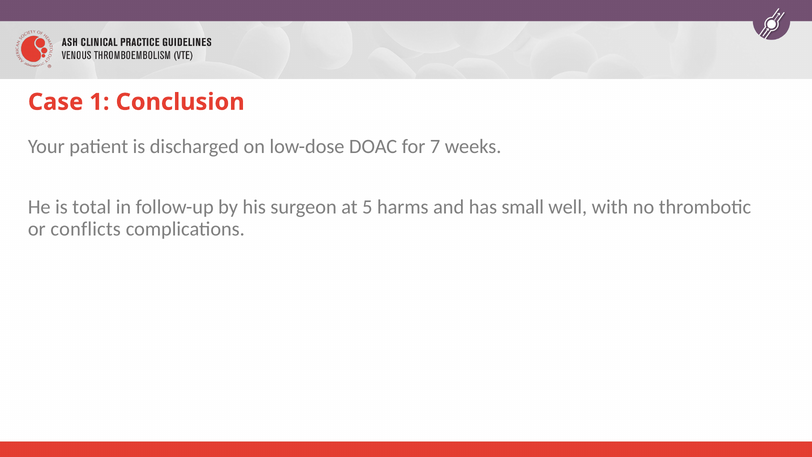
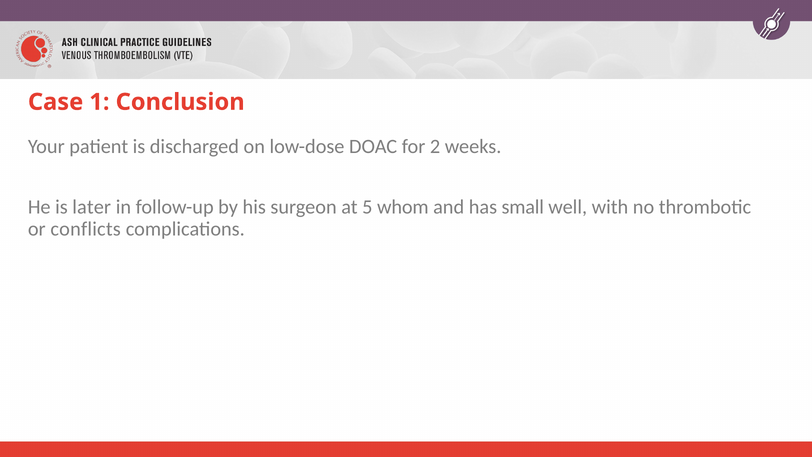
7: 7 -> 2 (435, 146)
total: total -> later (92, 207)
harms: harms -> whom (403, 207)
